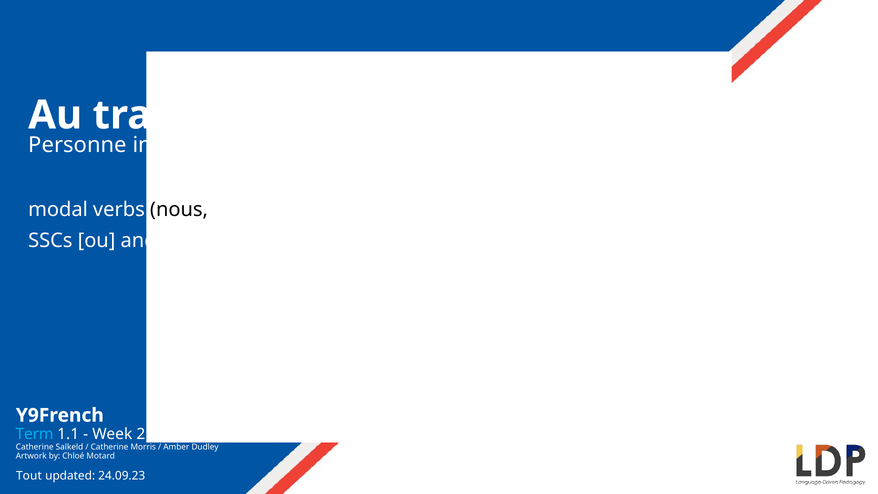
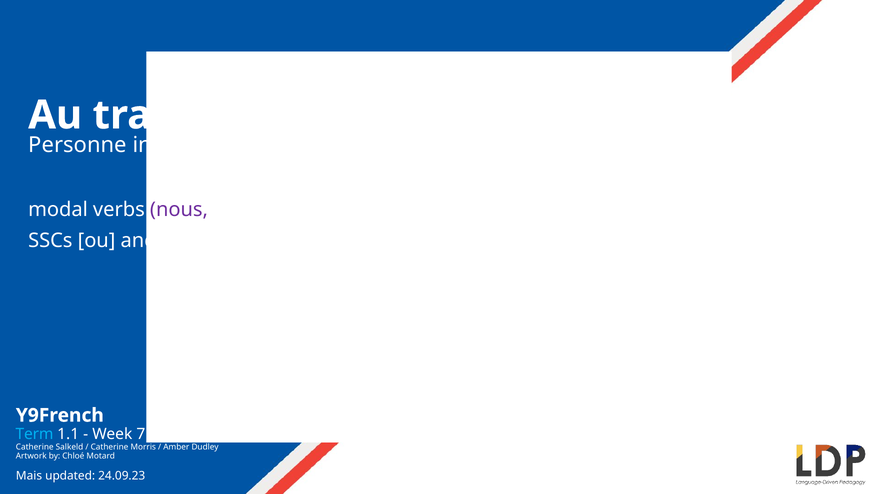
nous colour: black -> purple (179, 210)
2: 2 -> 7 (141, 434)
Tout: Tout -> Mais (29, 476)
